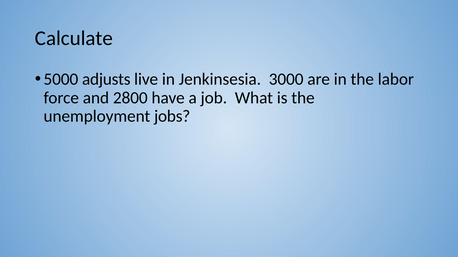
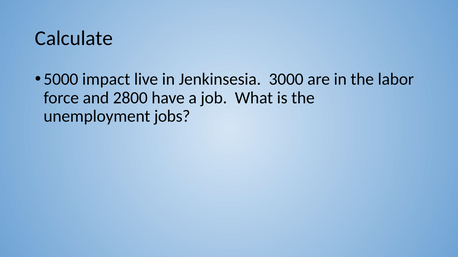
adjusts: adjusts -> impact (106, 79)
